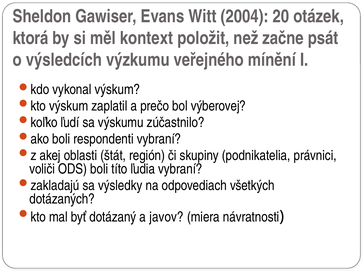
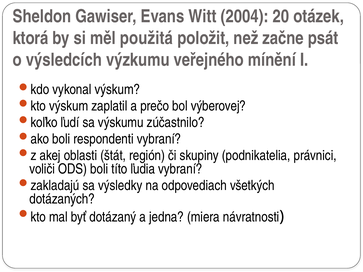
kontext: kontext -> použitá (146, 38)
javov: javov -> jedna (166, 217)
